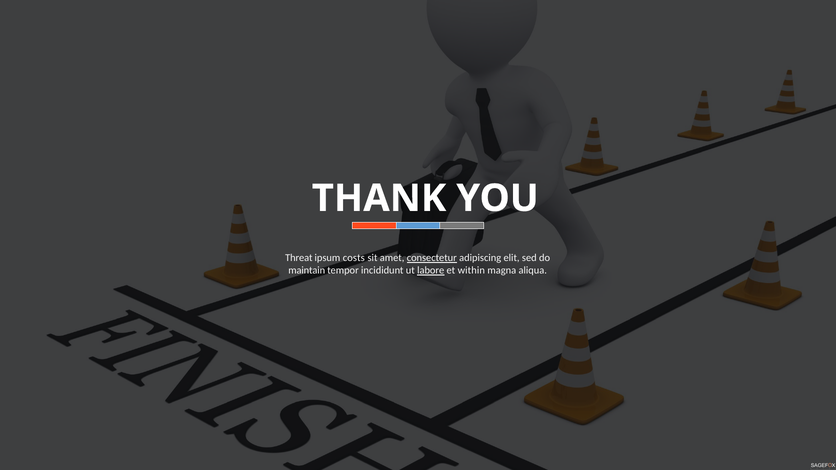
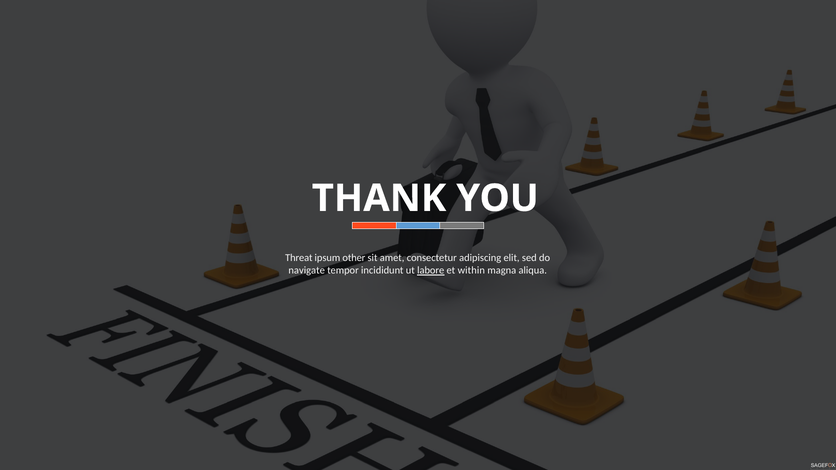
costs: costs -> other (354, 258)
consectetur underline: present -> none (432, 258)
maintain: maintain -> navigate (307, 271)
